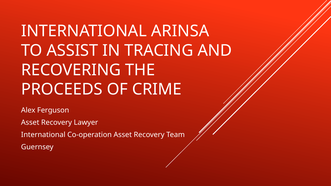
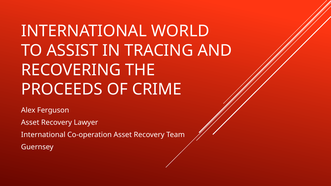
ARINSA: ARINSA -> WORLD (180, 31)
